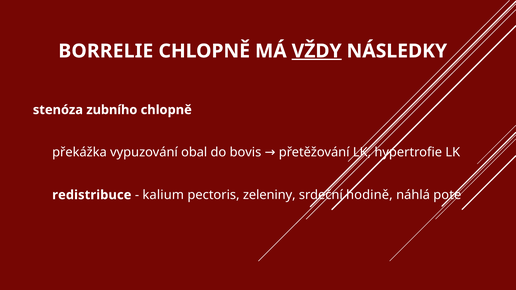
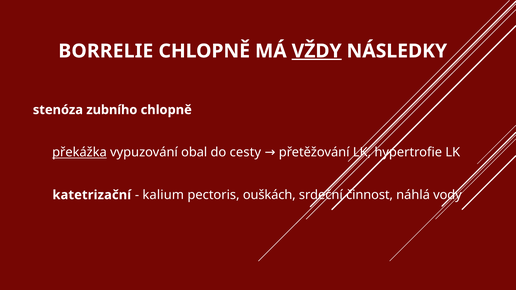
překážka underline: none -> present (79, 153)
bovis: bovis -> cesty (245, 153)
redistribuce: redistribuce -> katetrizační (92, 195)
zeleniny: zeleniny -> ouškách (269, 195)
hodině: hodině -> činnost (370, 195)
poté: poté -> vody (447, 195)
